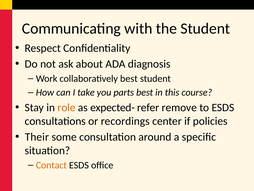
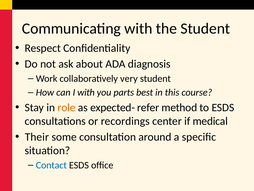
collaboratively best: best -> very (129, 78)
I take: take -> with (86, 92)
remove: remove -> method (179, 107)
policies: policies -> medical (210, 121)
Contact colour: orange -> blue (51, 165)
